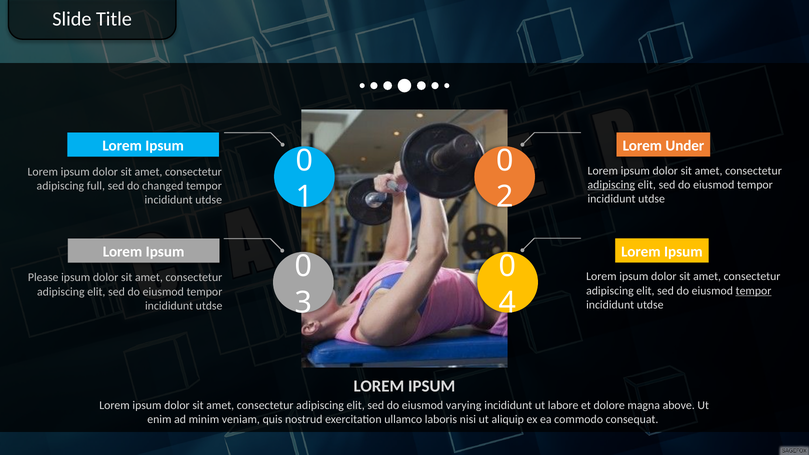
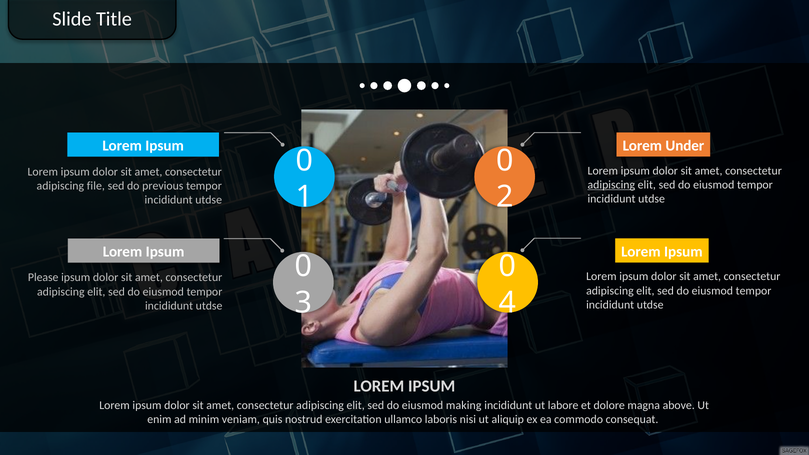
full: full -> file (96, 186)
changed: changed -> previous (163, 186)
tempor underline: present -> none (754, 291)
varying: varying -> making (464, 405)
